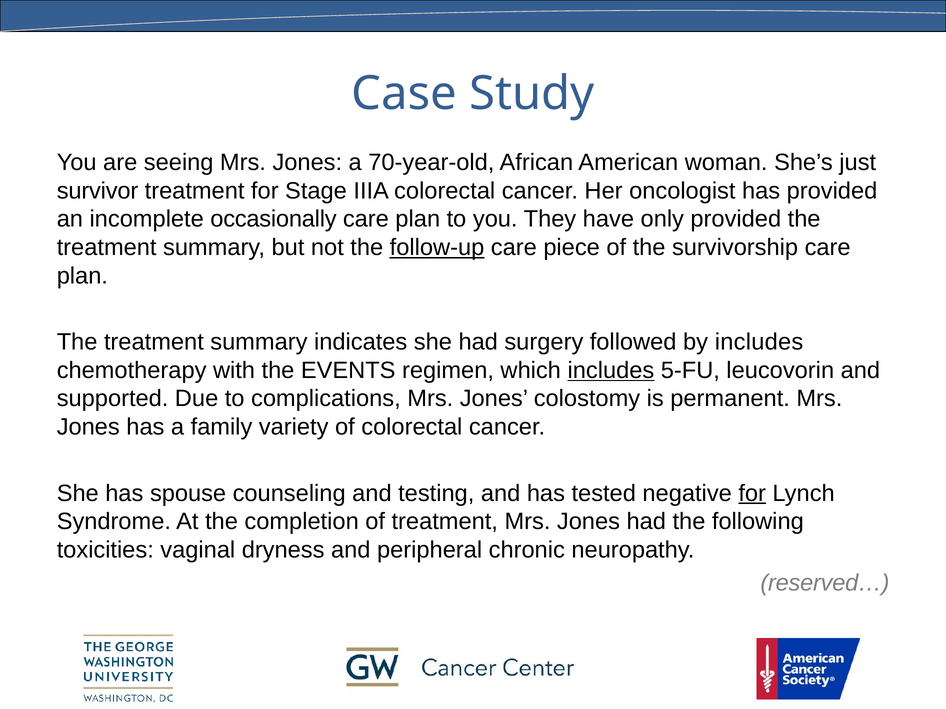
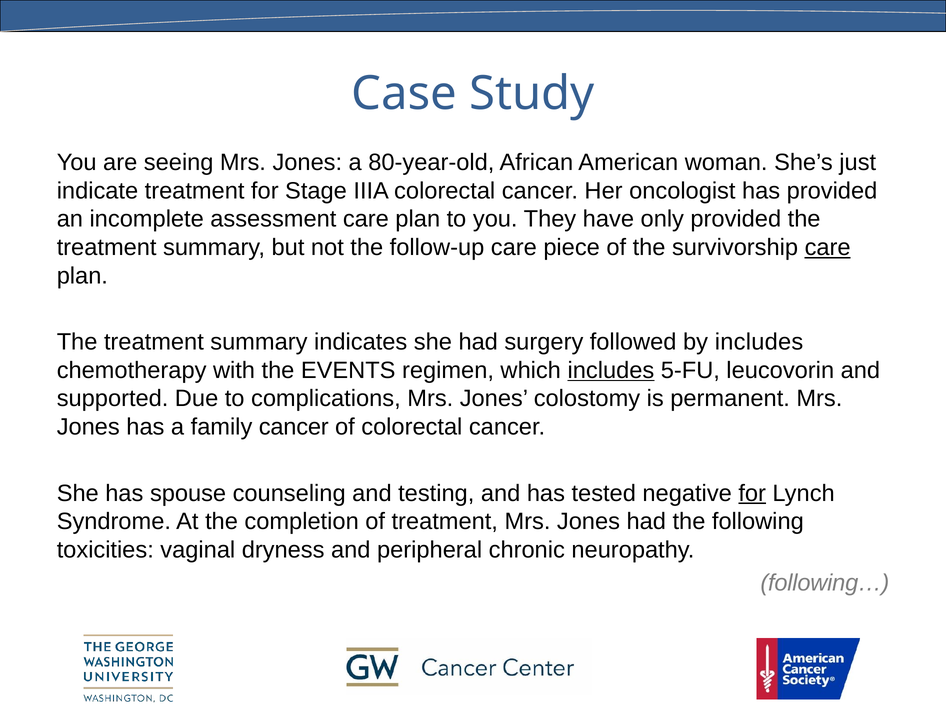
70-year-old: 70-year-old -> 80-year-old (431, 162)
survivor: survivor -> indicate (97, 191)
occasionally: occasionally -> assessment (273, 219)
follow-up underline: present -> none (437, 248)
care underline: none -> present (828, 248)
family variety: variety -> cancer (294, 427)
reserved…: reserved… -> following… (825, 583)
